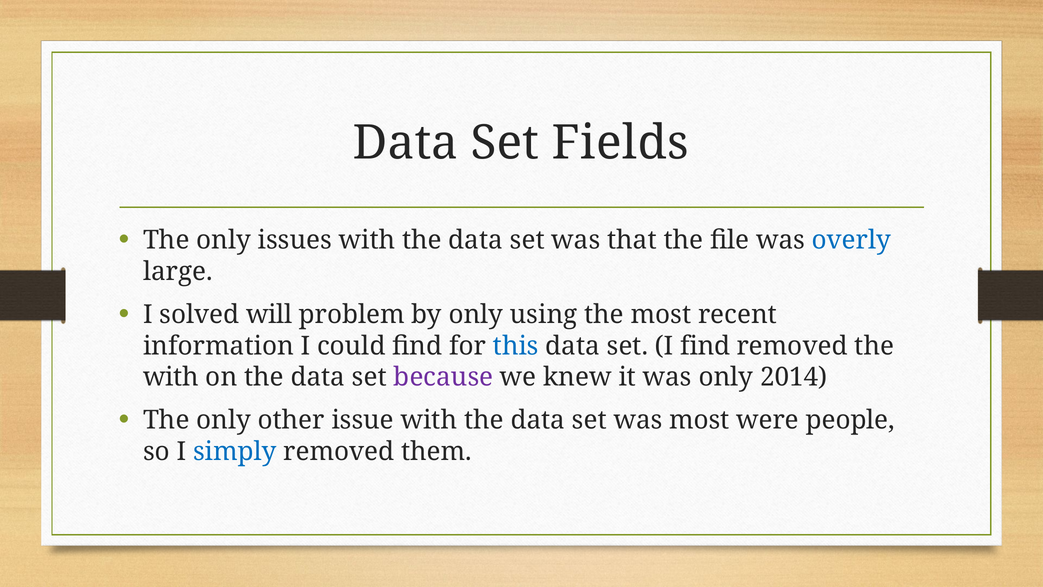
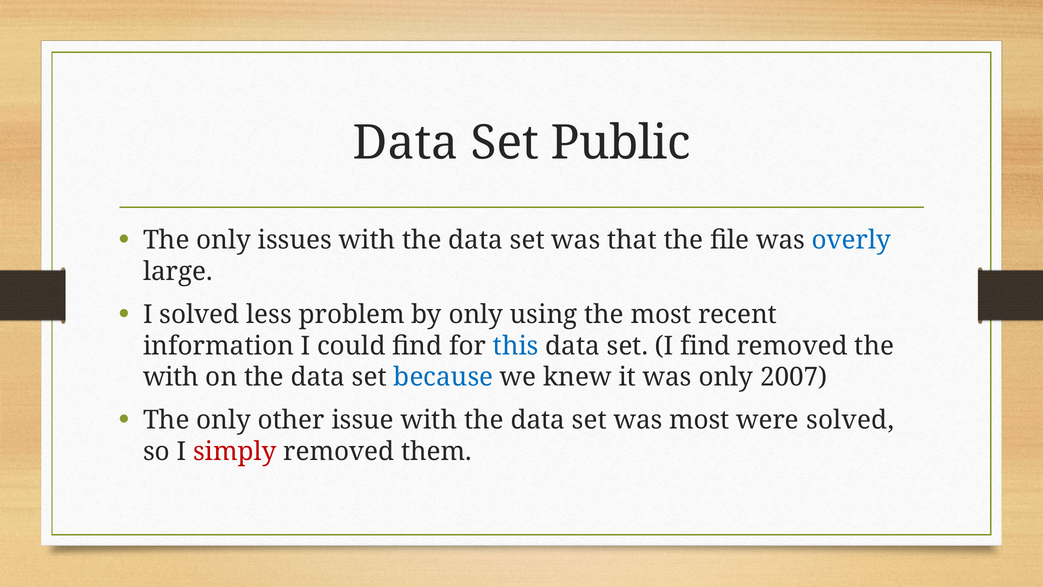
Fields: Fields -> Public (621, 143)
will: will -> less (269, 314)
because colour: purple -> blue (443, 377)
2014: 2014 -> 2007 (794, 377)
were people: people -> solved (850, 420)
simply colour: blue -> red (235, 451)
